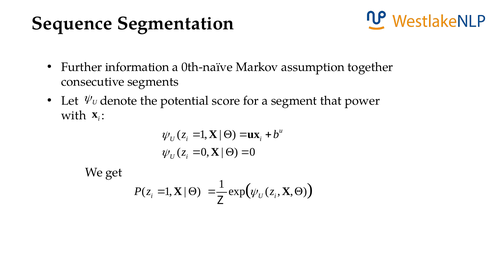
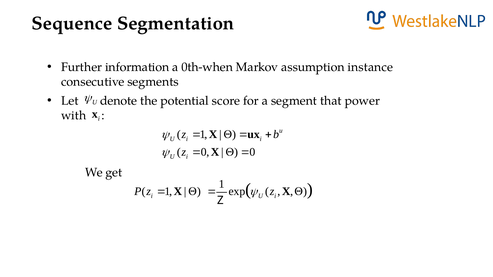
0th-naïve: 0th-naïve -> 0th-when (207, 67)
together: together -> instance (370, 67)
